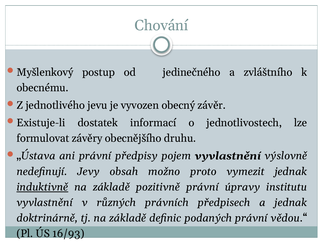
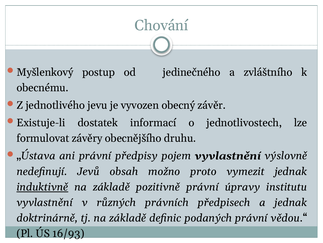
Jevy: Jevy -> Jevů (88, 171)
